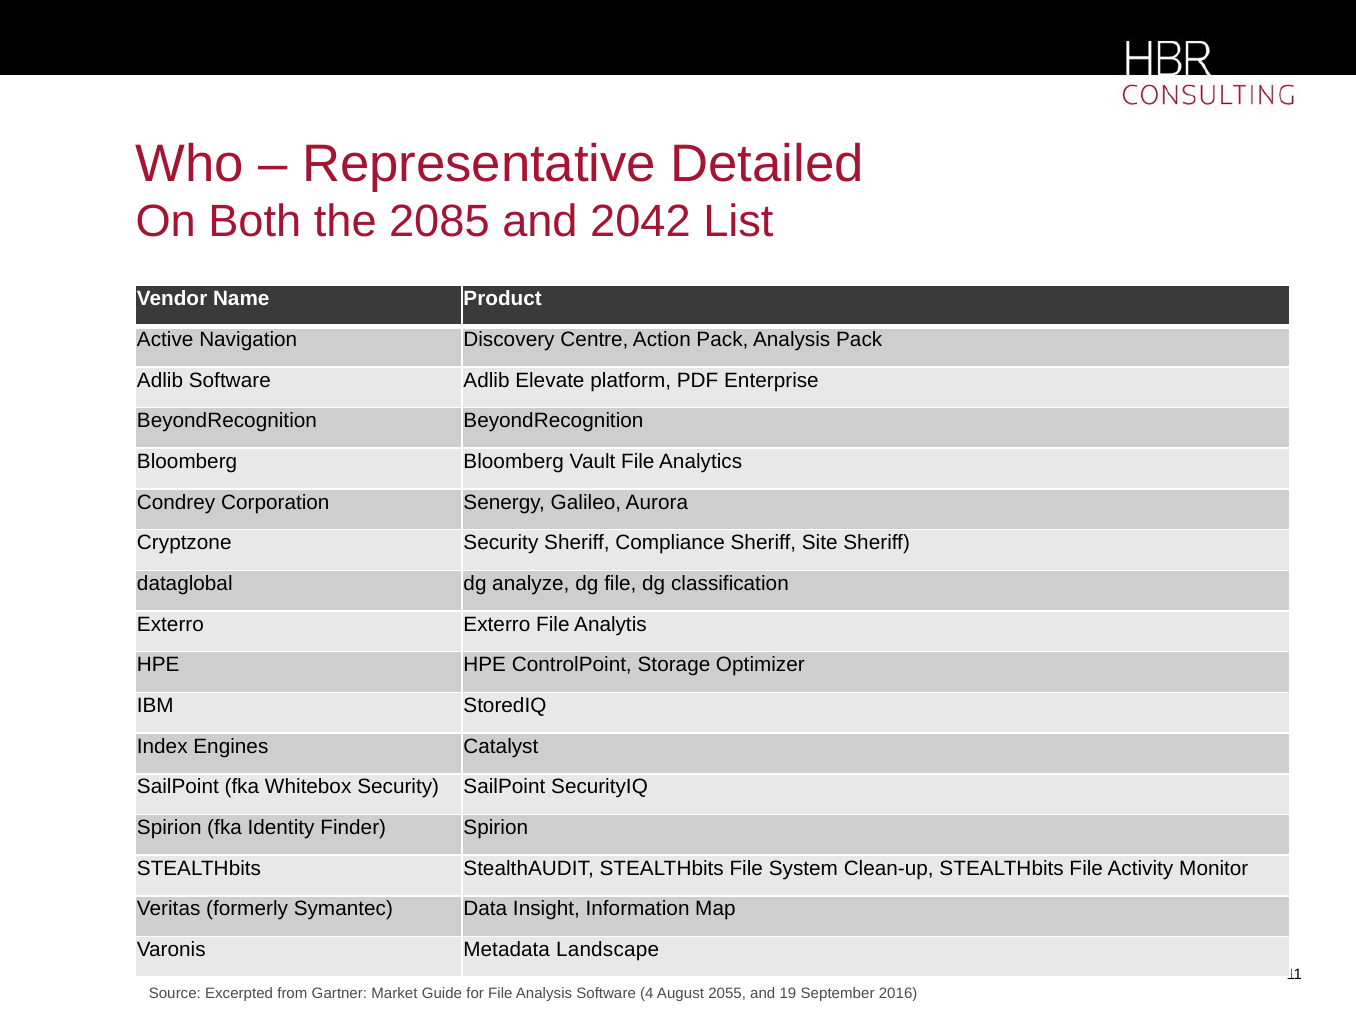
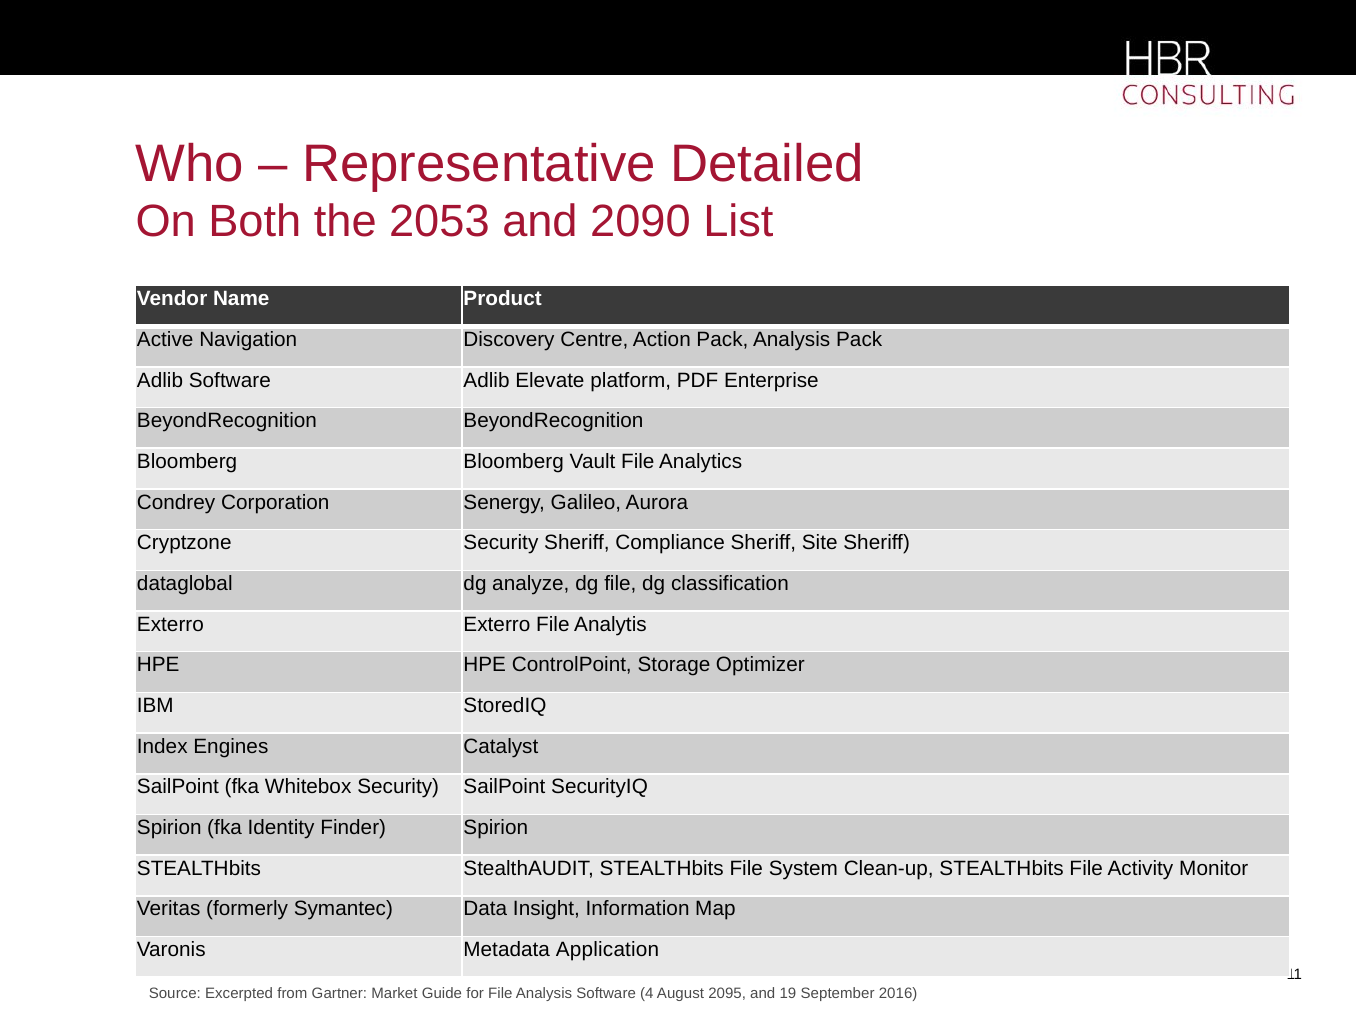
2085: 2085 -> 2053 (439, 222)
2042: 2042 -> 2090 (640, 222)
Landscape: Landscape -> Application (608, 950)
2055: 2055 -> 2095 (727, 994)
